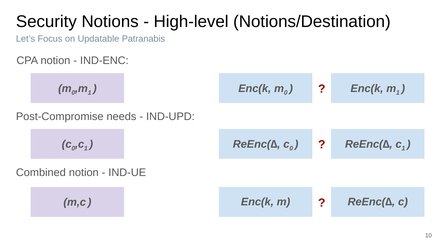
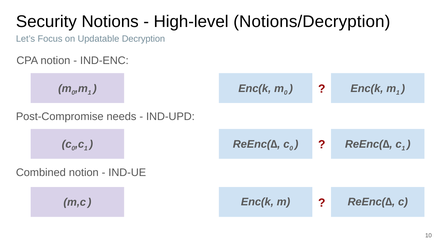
Notions/Destination: Notions/Destination -> Notions/Decryption (312, 22)
Patranabis: Patranabis -> Decryption (143, 39)
